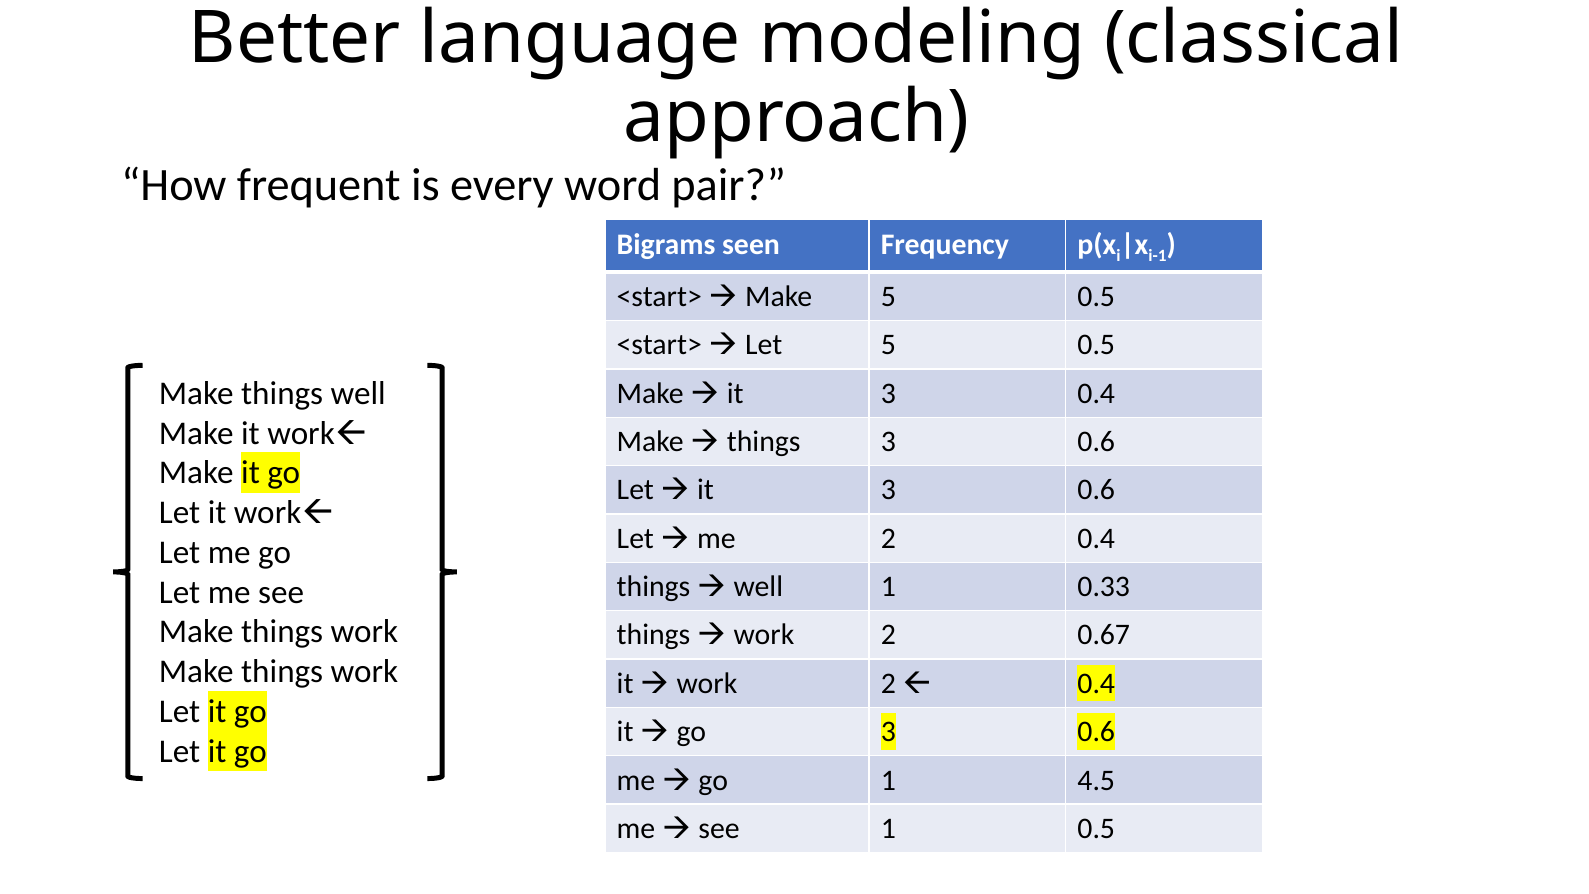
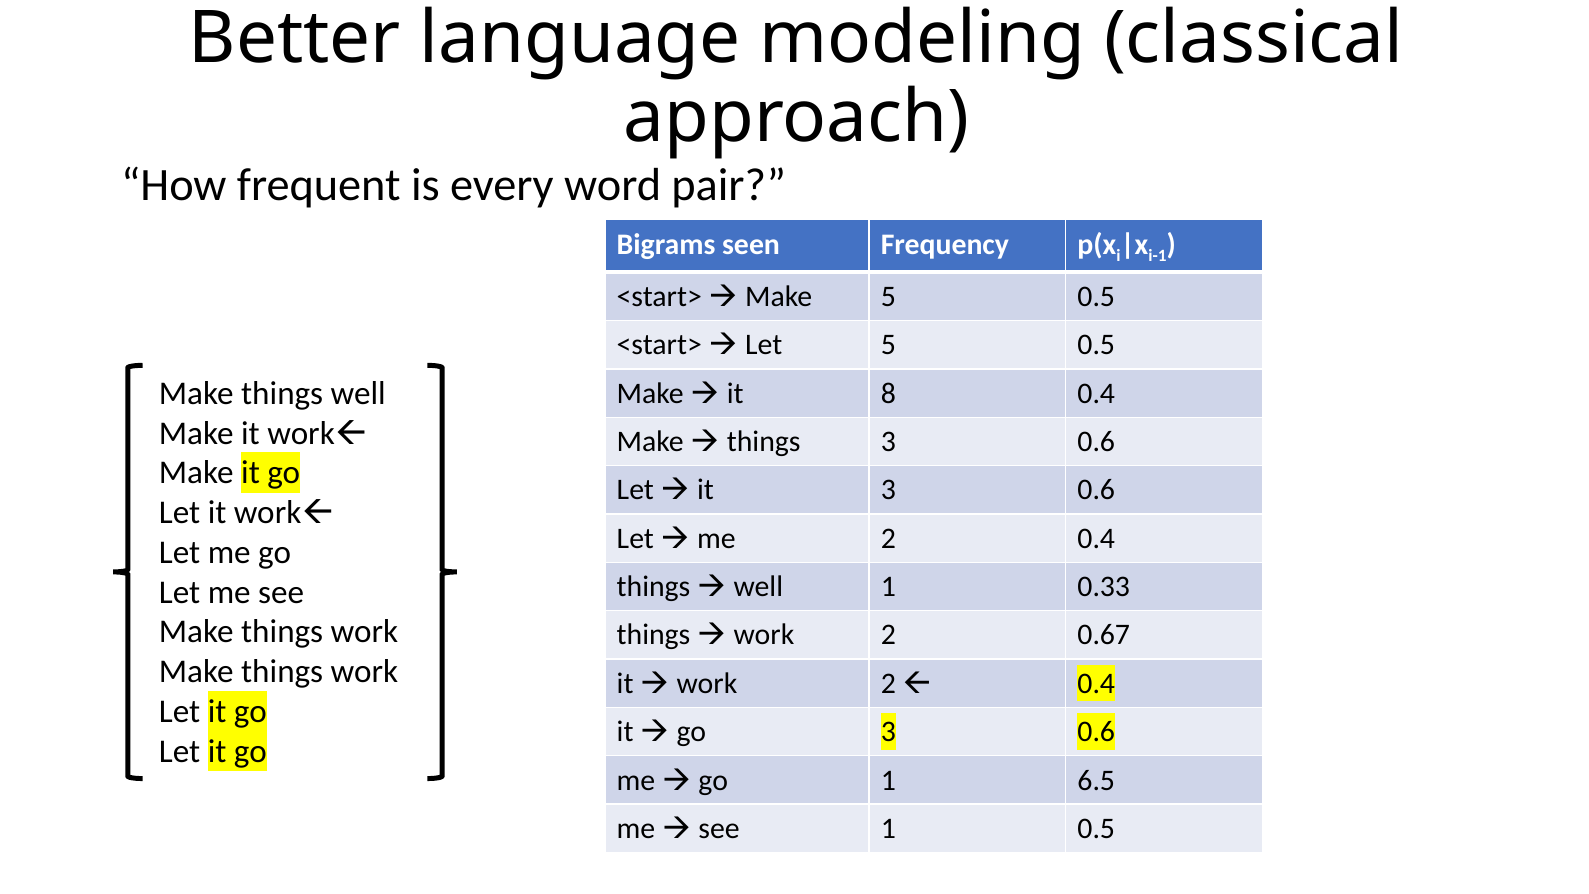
3: 3 -> 8 (888, 393)
4.5: 4.5 -> 6.5 (1096, 780)
